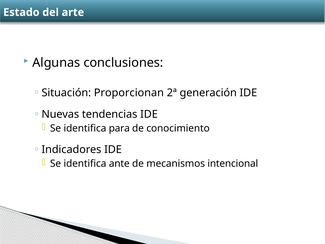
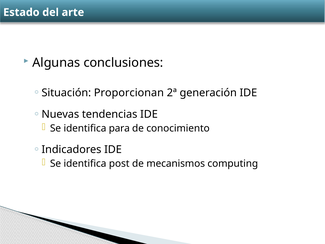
ante: ante -> post (119, 163)
intencional: intencional -> computing (233, 163)
